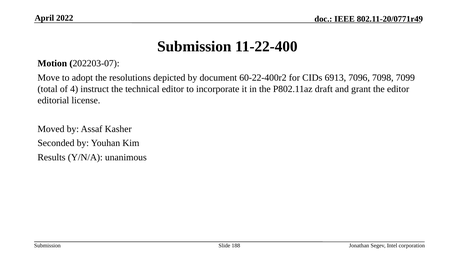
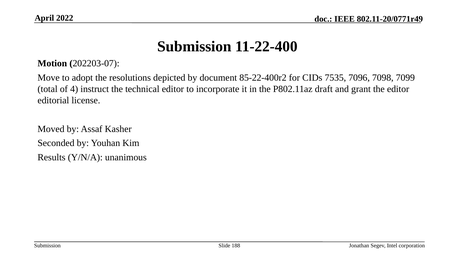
60-22-400r2: 60-22-400r2 -> 85-22-400r2 (263, 78)
6913: 6913 -> 7535 (335, 78)
